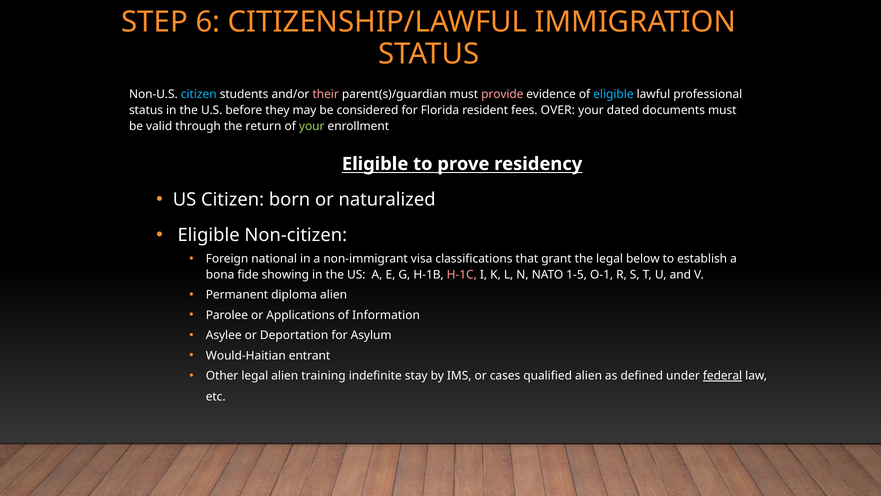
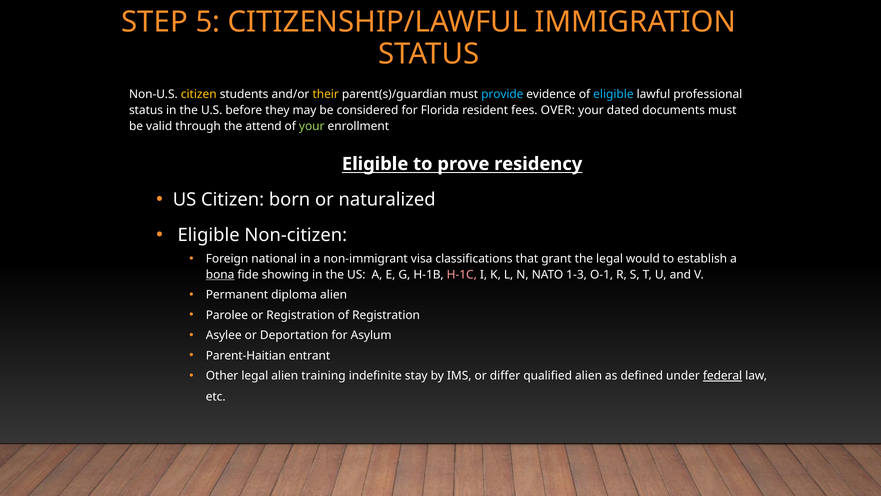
6: 6 -> 5 (208, 22)
citizen colour: light blue -> yellow (199, 94)
their colour: pink -> yellow (326, 94)
provide colour: pink -> light blue (502, 94)
return: return -> attend (264, 126)
below: below -> would (643, 259)
bona underline: none -> present (220, 274)
1-5: 1-5 -> 1-3 (577, 274)
or Applications: Applications -> Registration (301, 315)
of Information: Information -> Registration (386, 315)
Would-Haitian: Would-Haitian -> Parent-Haitian (246, 355)
cases: cases -> differ (505, 376)
